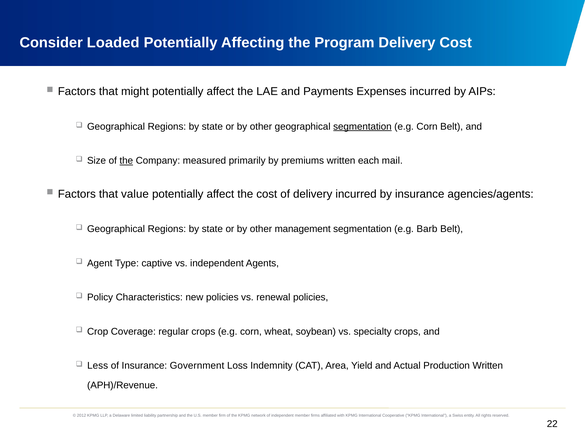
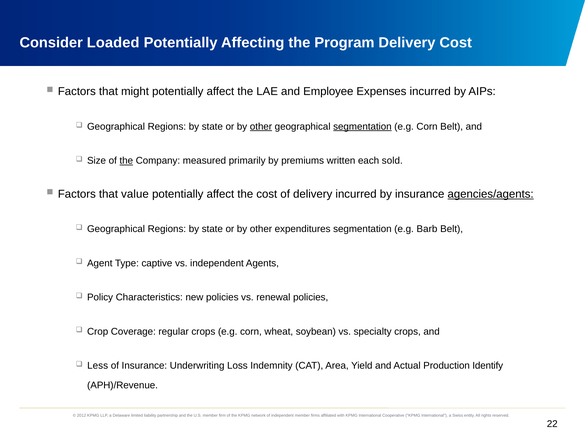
Payments: Payments -> Employee (328, 91)
other underline: none -> present (261, 126)
mail: mail -> sold (392, 161)
agencies/agents underline: none -> present (491, 194)
management: management -> expenditures (303, 229)
Government: Government -> Underwriting (197, 365)
Production Written: Written -> Identify (488, 365)
